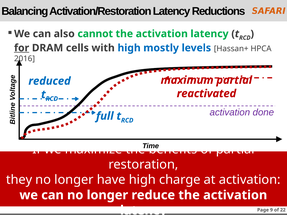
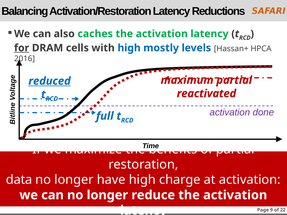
cannot: cannot -> caches (95, 34)
reduced underline: none -> present (50, 81)
they: they -> data (19, 180)
